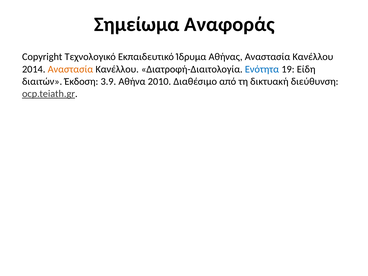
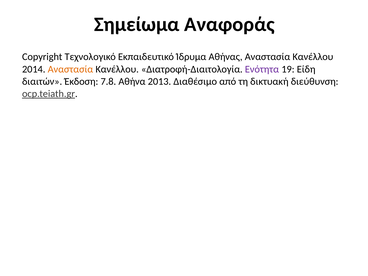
Ενότητα colour: blue -> purple (262, 69)
3.9: 3.9 -> 7.8 (108, 81)
2010: 2010 -> 2013 (159, 81)
